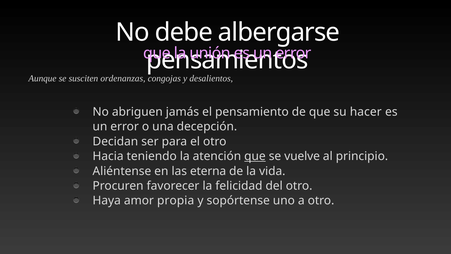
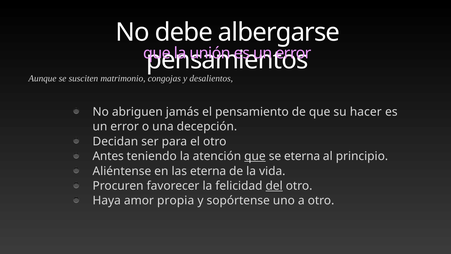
ordenanzas: ordenanzas -> matrimonio (123, 79)
Hacia: Hacia -> Antes (108, 156)
se vuelve: vuelve -> eterna (302, 156)
del underline: none -> present (274, 186)
